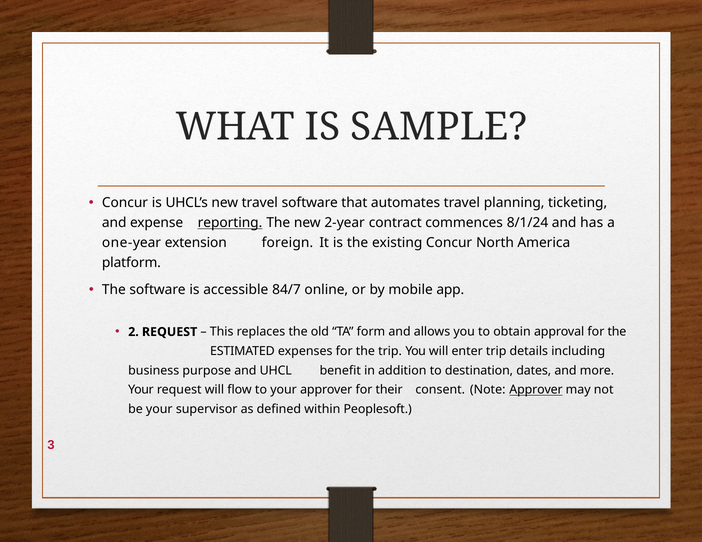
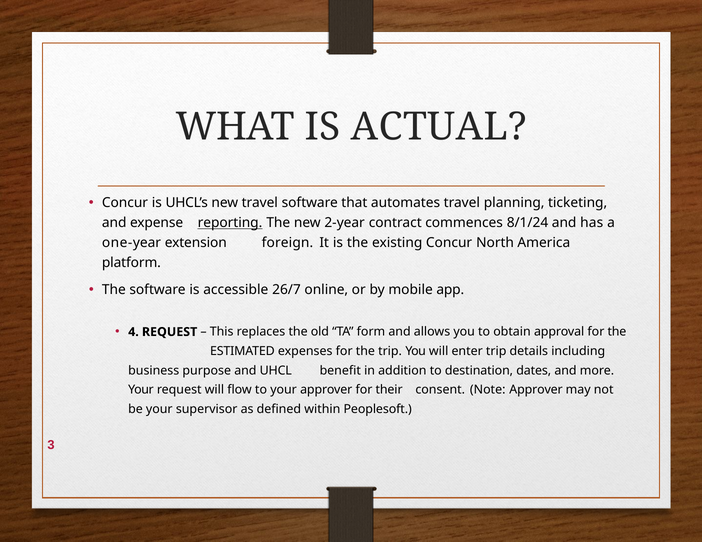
SAMPLE: SAMPLE -> ACTUAL (439, 127)
84/7: 84/7 -> 26/7 (286, 290)
2: 2 -> 4 (133, 332)
Approver underline: present -> none (536, 390)
